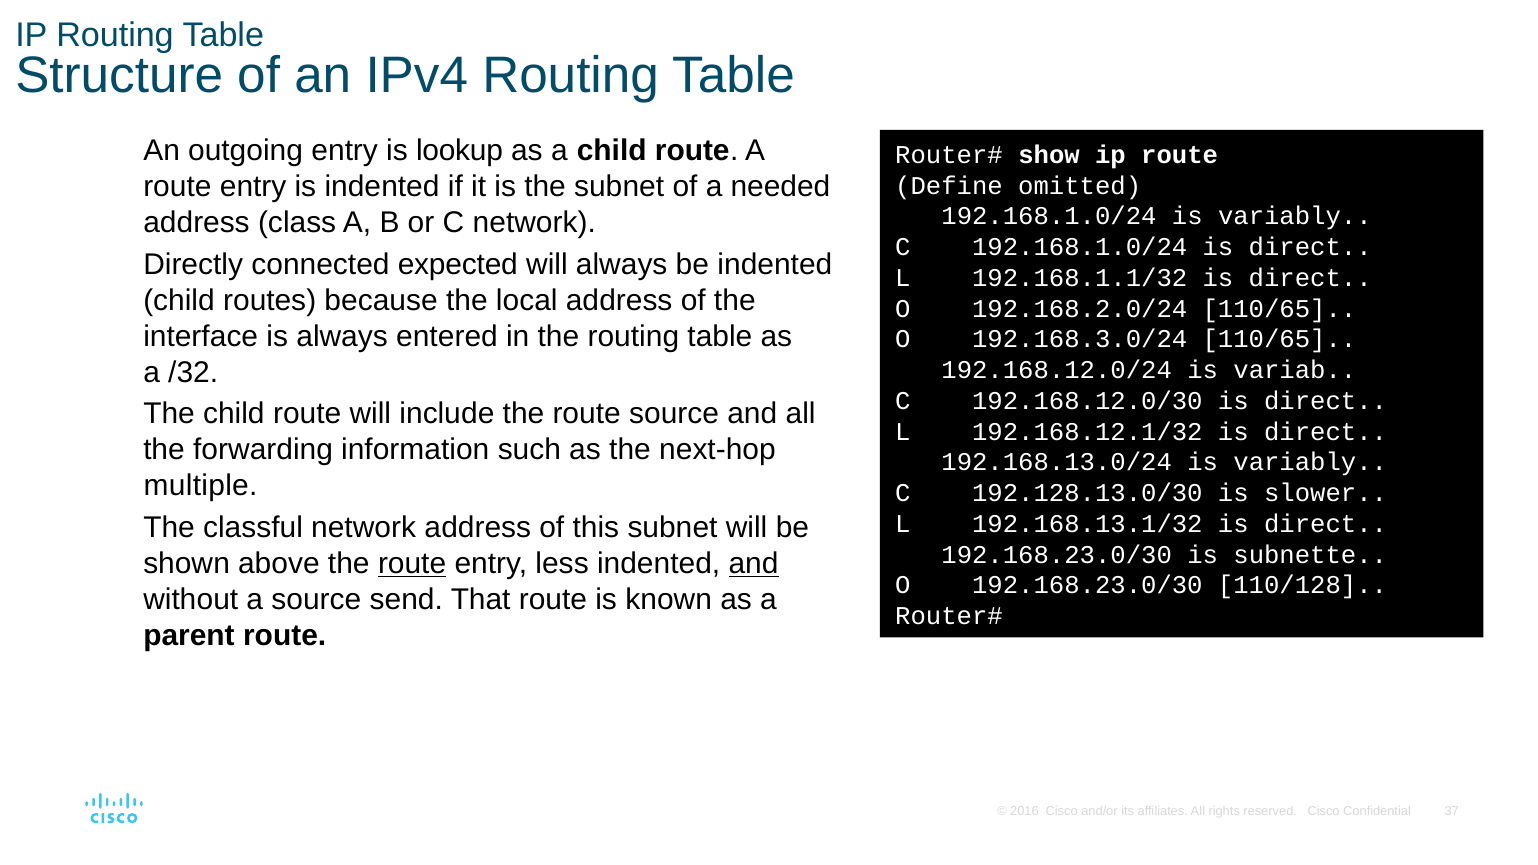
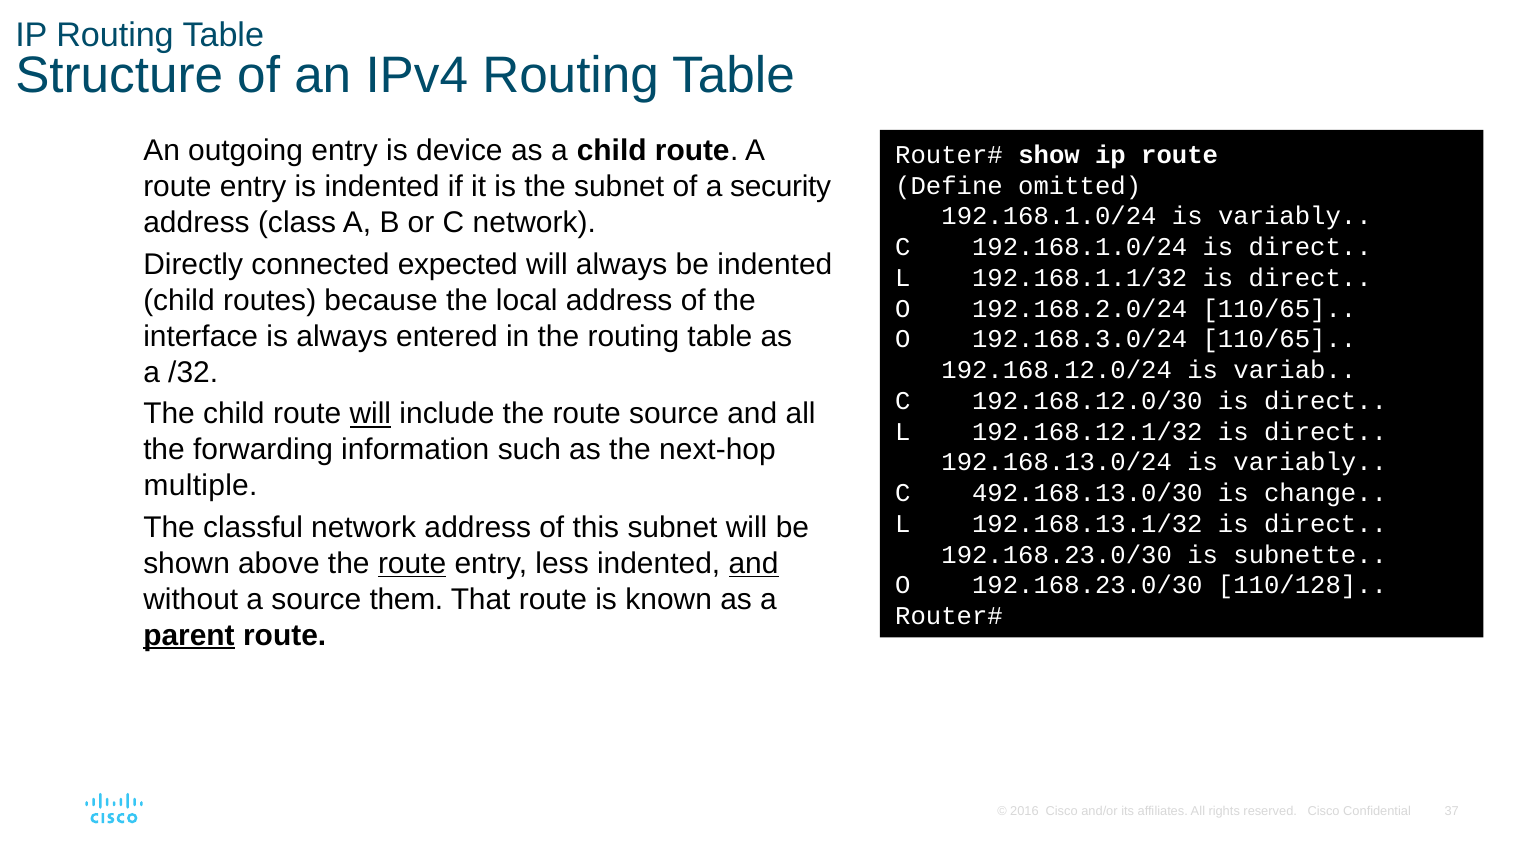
lookup: lookup -> device (459, 151)
needed: needed -> security (781, 187)
will underline: none -> present (370, 414)
192.128.13.0/30: 192.128.13.0/30 -> 492.168.13.0/30 (1087, 493)
slower: slower -> change (1326, 493)
send: send -> them (406, 600)
parent underline: none -> present (189, 636)
